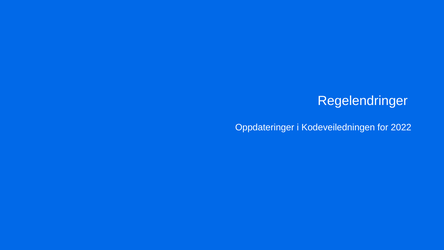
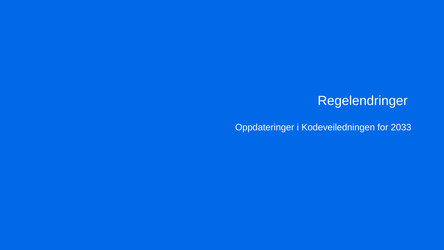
2022: 2022 -> 2033 (401, 127)
